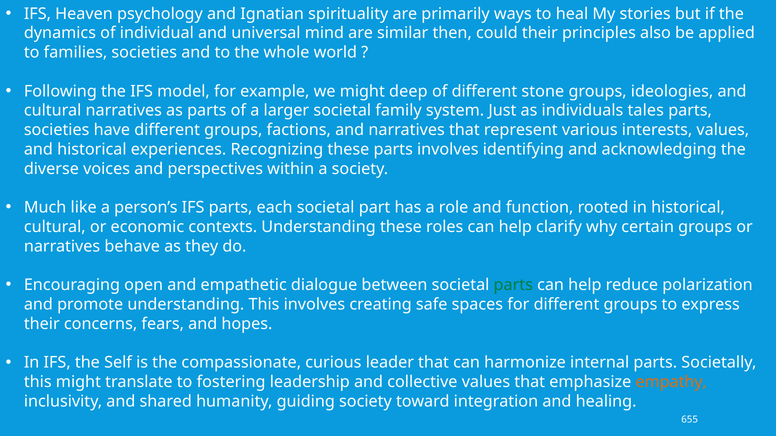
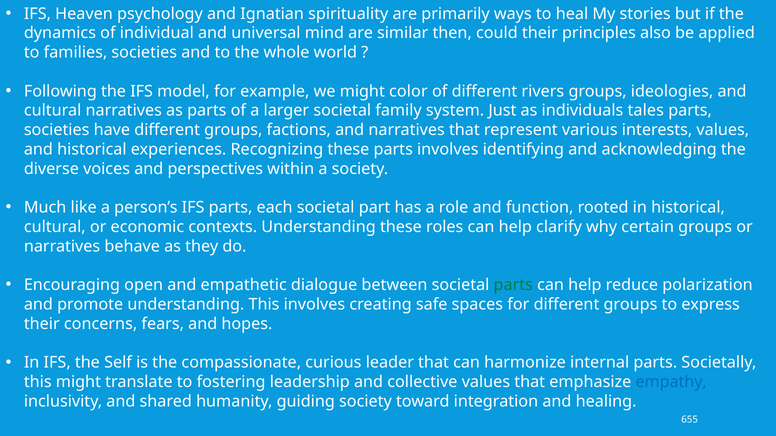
deep: deep -> color (408, 91)
stone: stone -> rivers (543, 91)
empathy colour: orange -> blue (671, 382)
